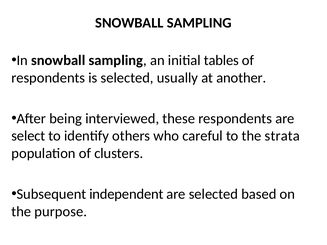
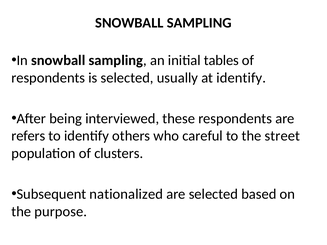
at another: another -> identify (241, 78)
select: select -> refers (28, 136)
strata: strata -> street (282, 136)
independent: independent -> nationalized (126, 194)
